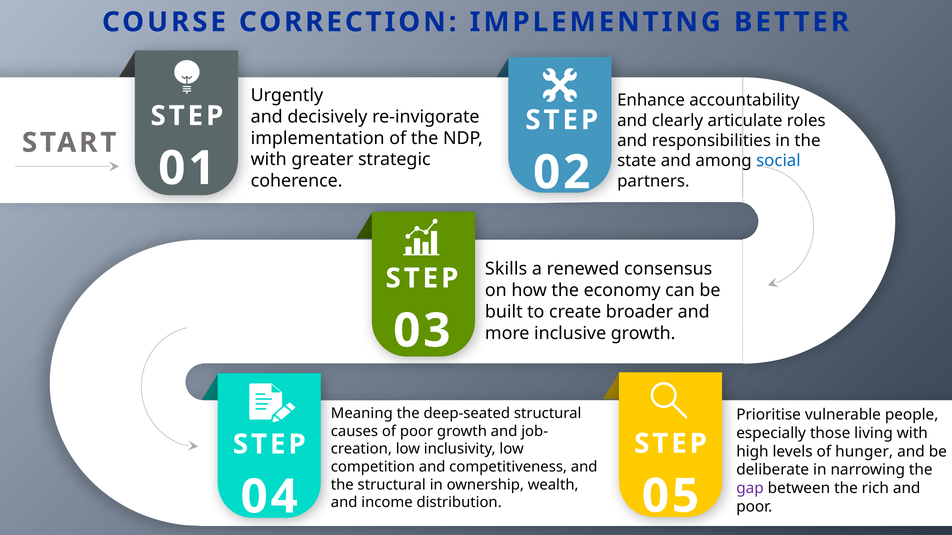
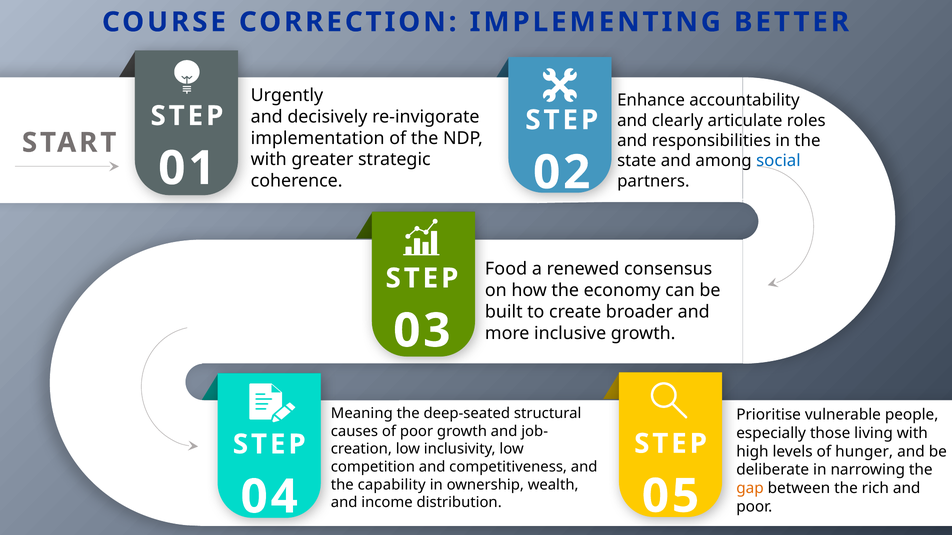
Skills: Skills -> Food (506, 269)
the structural: structural -> capability (392, 485)
gap colour: purple -> orange (750, 489)
